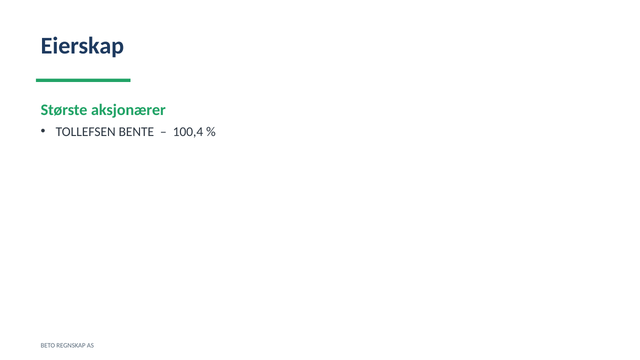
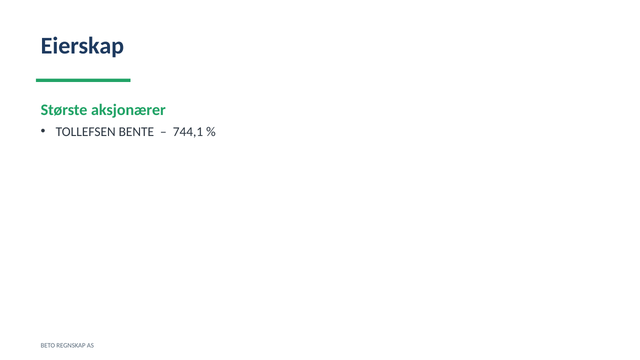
100,4: 100,4 -> 744,1 (188, 132)
